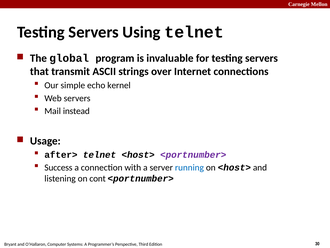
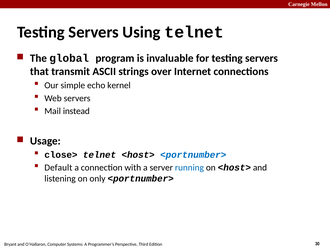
after>: after> -> close> (61, 154)
<portnumber> colour: purple -> blue (193, 154)
Success: Success -> Default (58, 167)
cont: cont -> only (98, 178)
